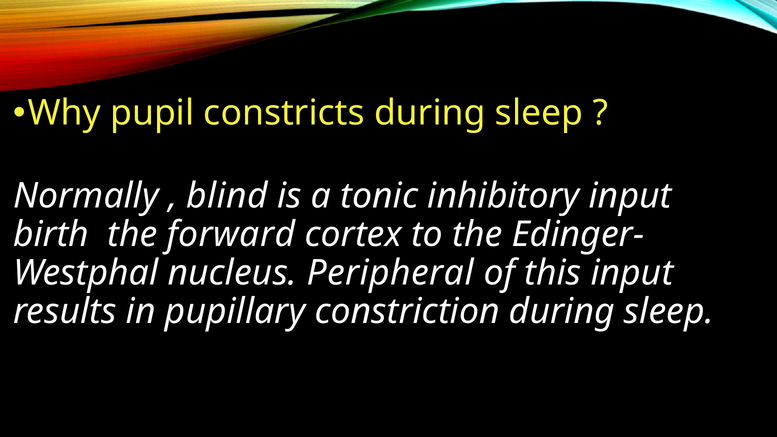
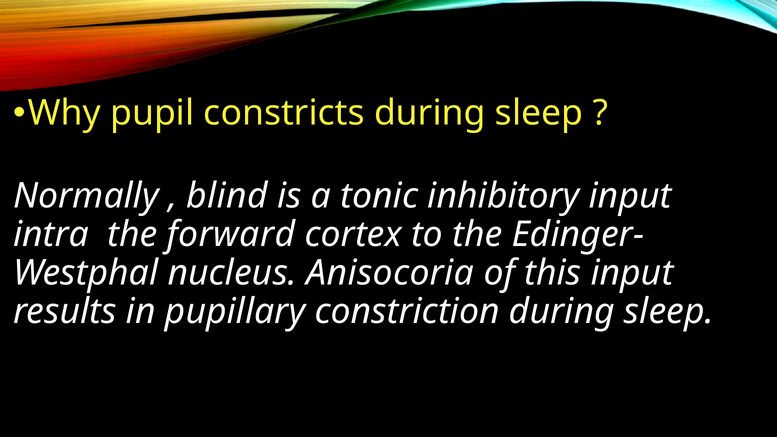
birth: birth -> intra (51, 234)
Peripheral: Peripheral -> Anisocoria (390, 273)
